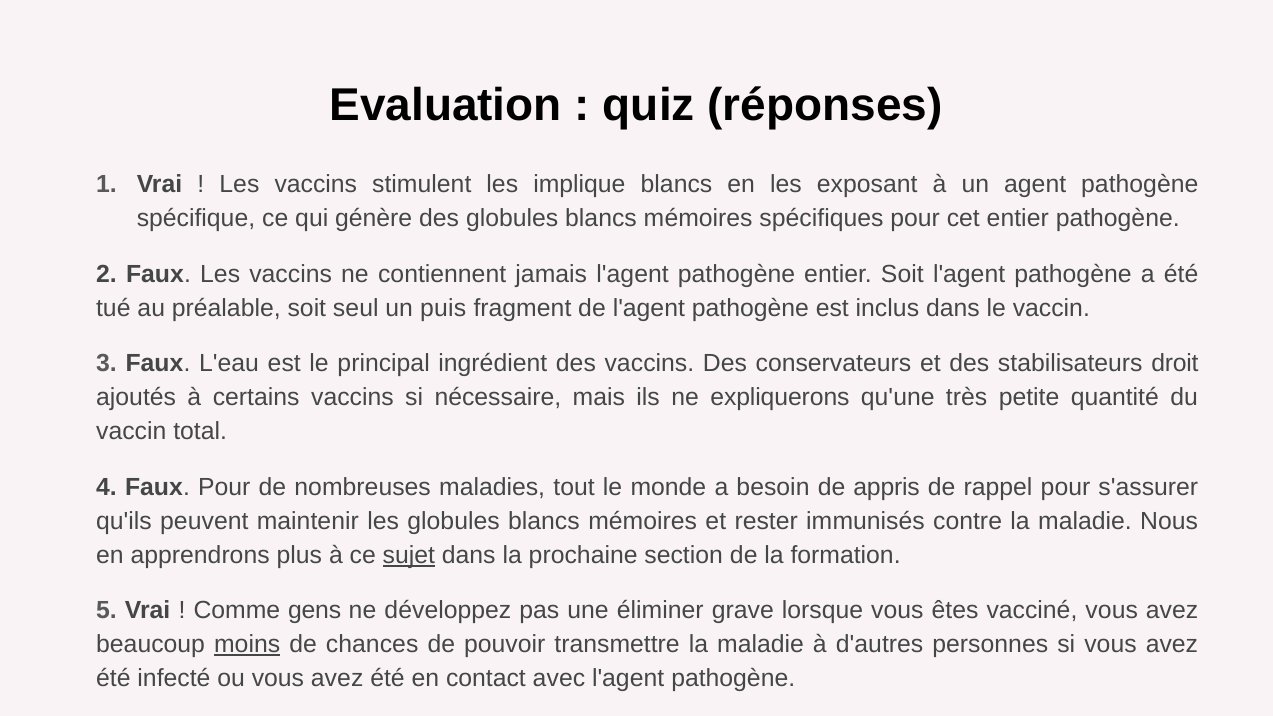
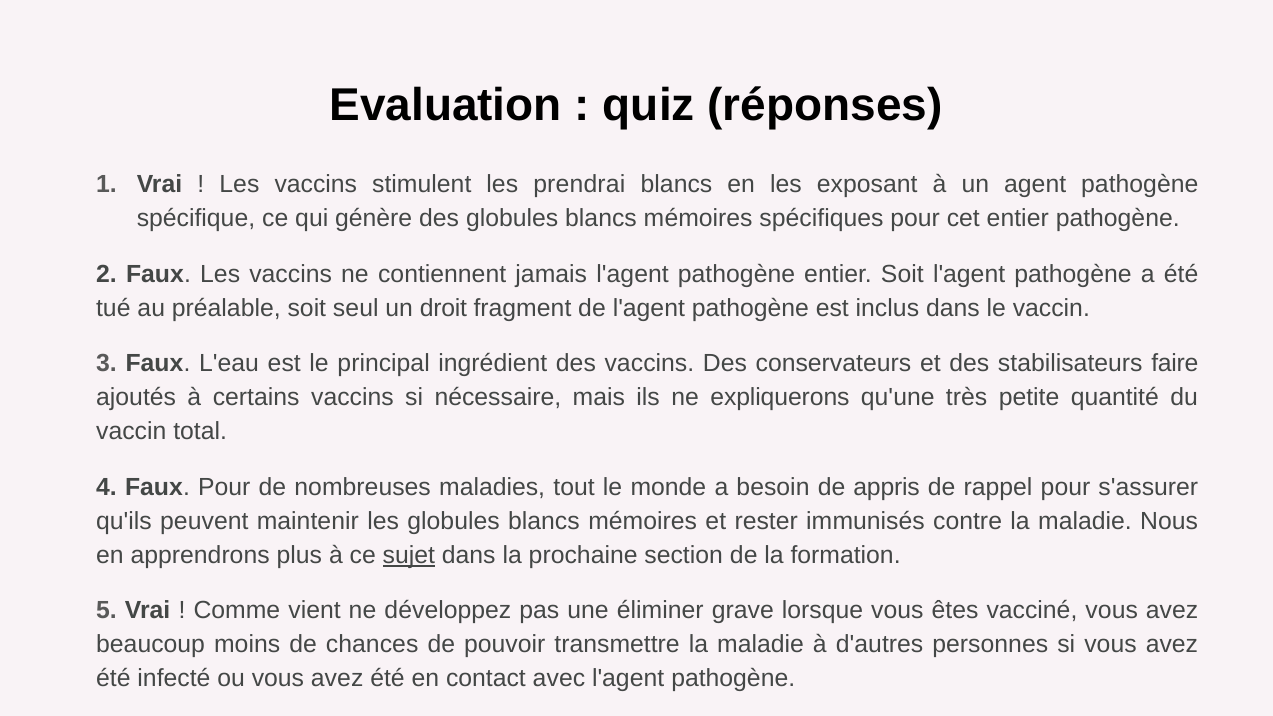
implique: implique -> prendrai (579, 184)
puis: puis -> droit (443, 308)
droit: droit -> faire (1175, 363)
gens: gens -> vient (315, 611)
moins underline: present -> none (247, 645)
